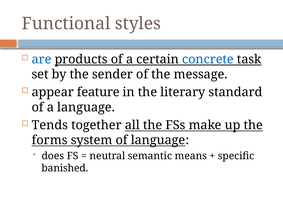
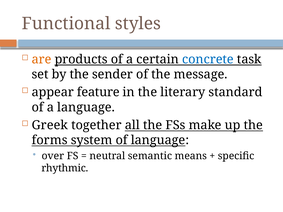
are colour: blue -> orange (42, 59)
Tends: Tends -> Greek (50, 125)
does: does -> over (53, 156)
banished: banished -> rhythmic (65, 168)
